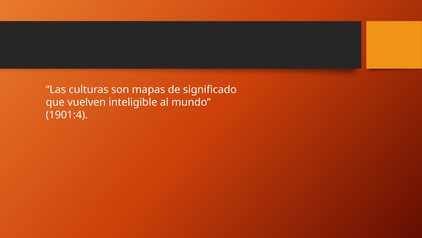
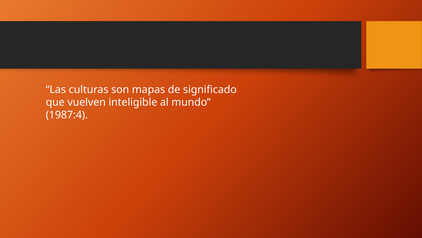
1901:4: 1901:4 -> 1987:4 (67, 115)
